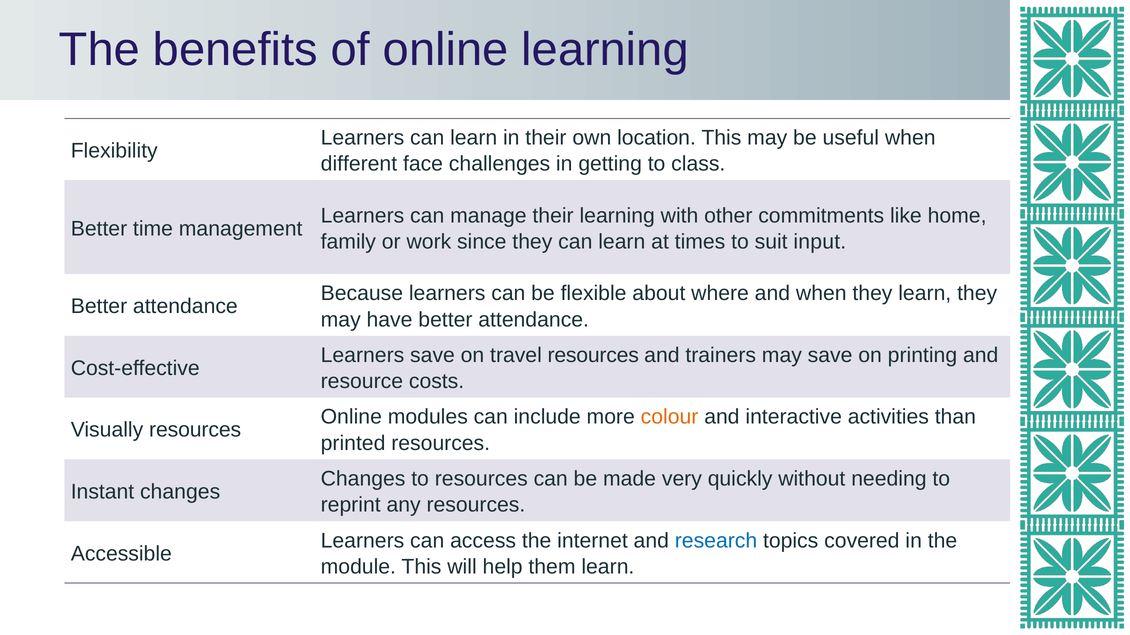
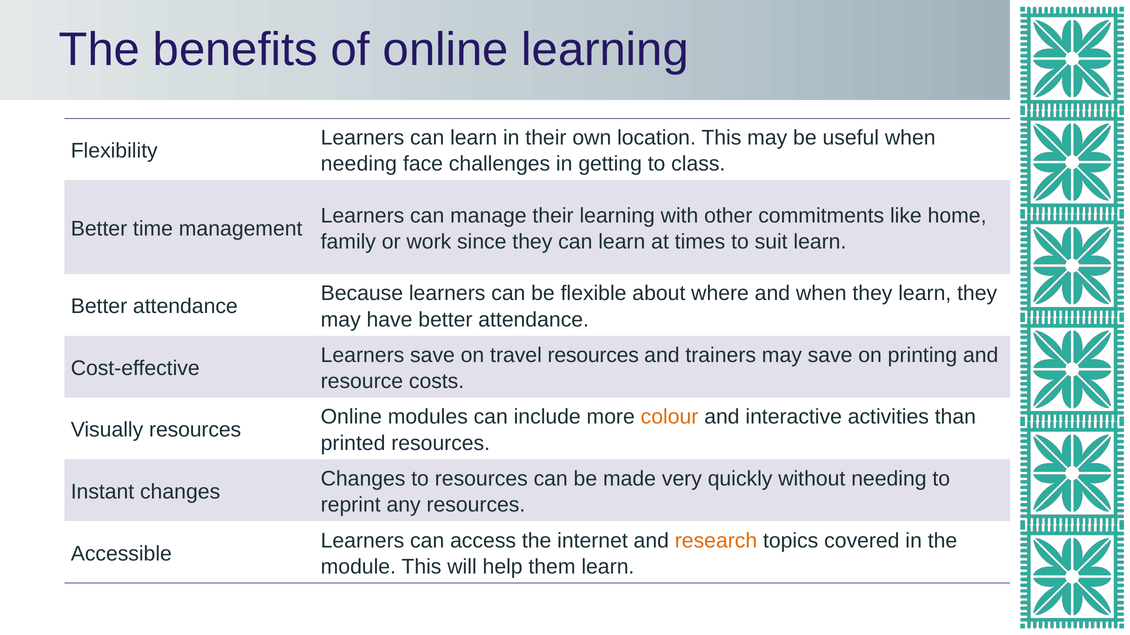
different: different -> needing (359, 164)
suit input: input -> learn (820, 242)
research colour: blue -> orange (716, 541)
